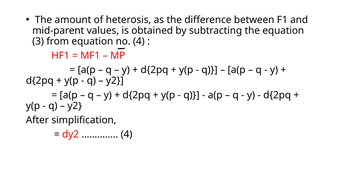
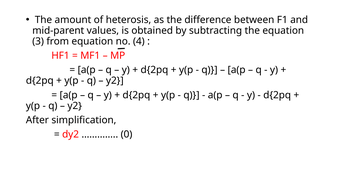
4: 4 -> 0 (127, 134)
